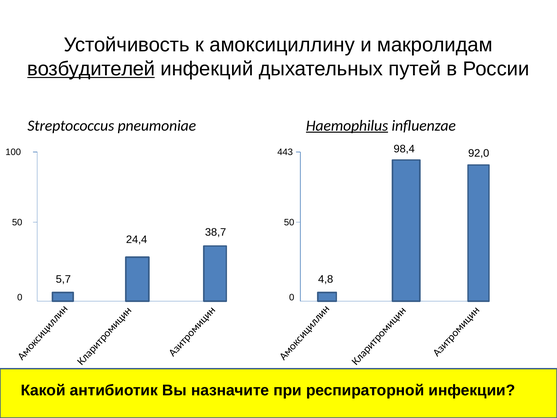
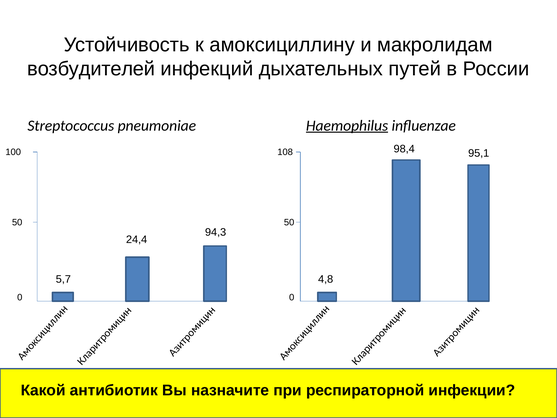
возбудителей underline: present -> none (91, 69)
92,0: 92,0 -> 95,1 (479, 153)
443: 443 -> 108 (285, 152)
38,7: 38,7 -> 94,3 (216, 232)
